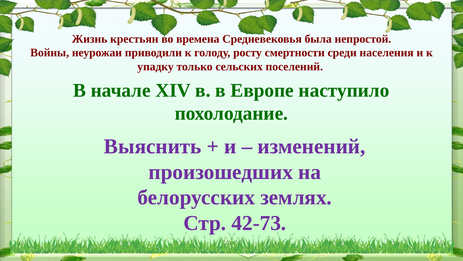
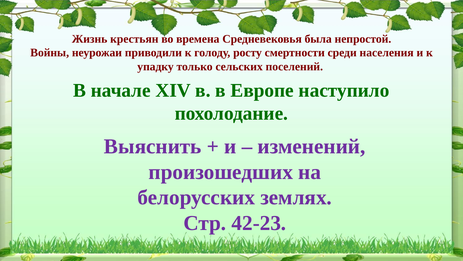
42-73: 42-73 -> 42-23 (259, 223)
